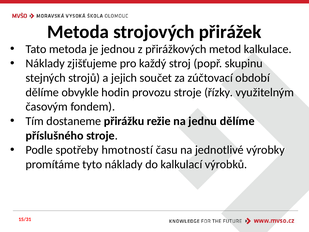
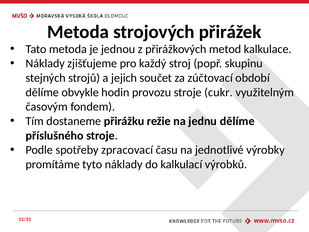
řízky: řízky -> cukr (219, 92)
hmotností: hmotností -> zpracovací (127, 150)
